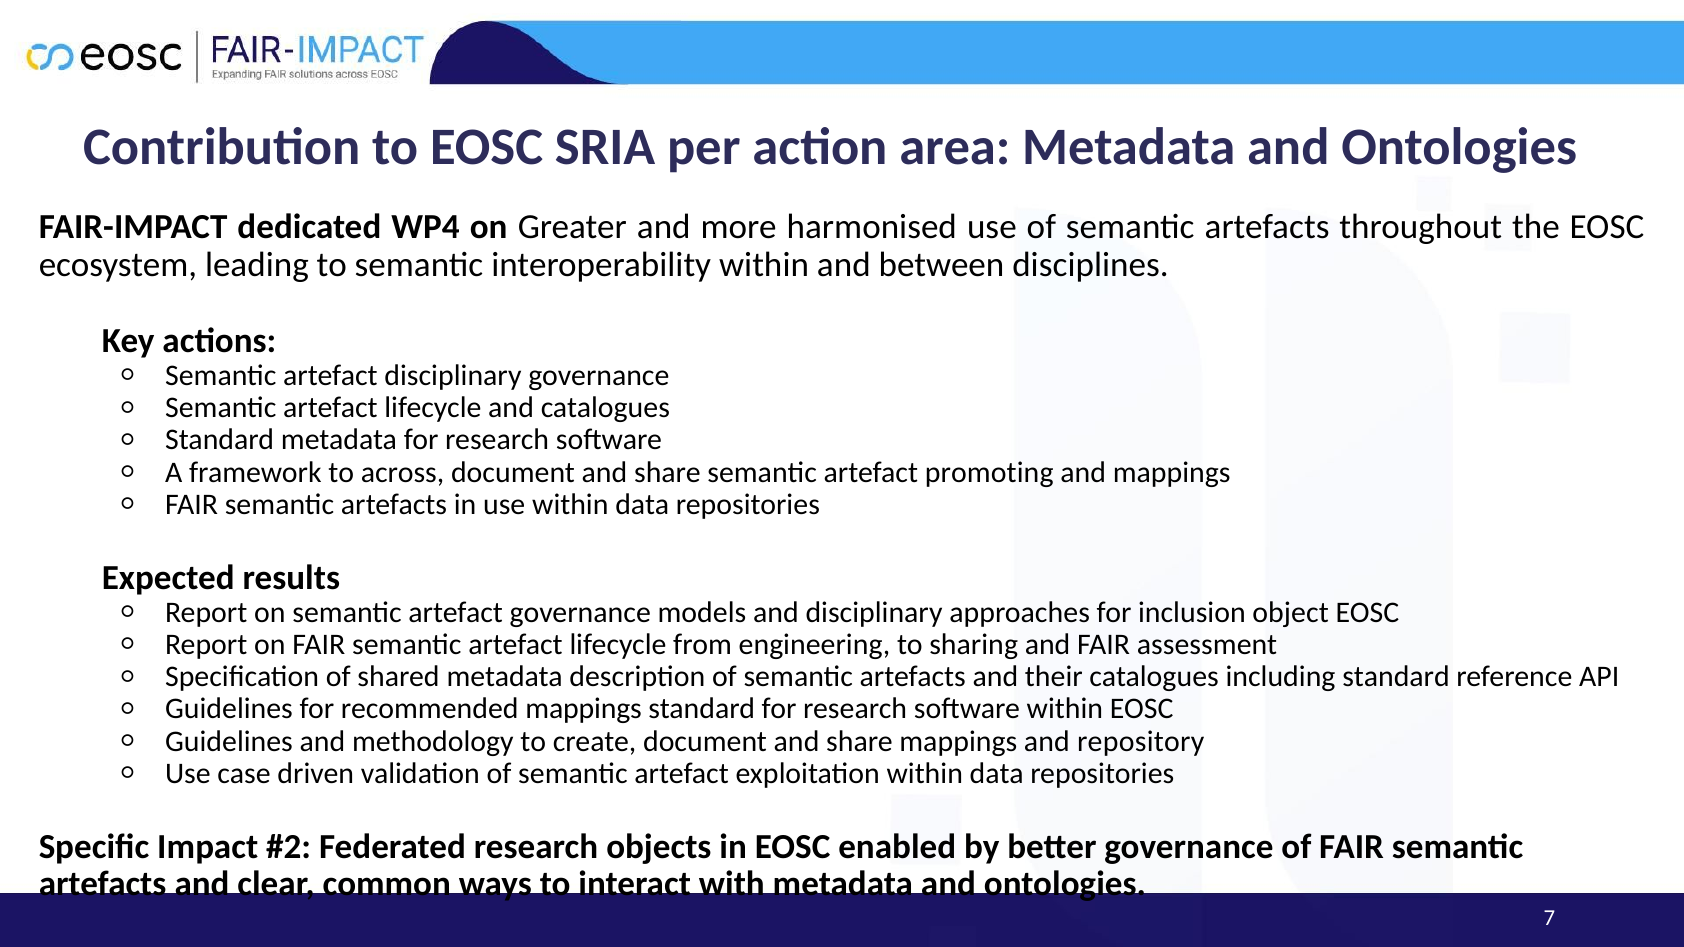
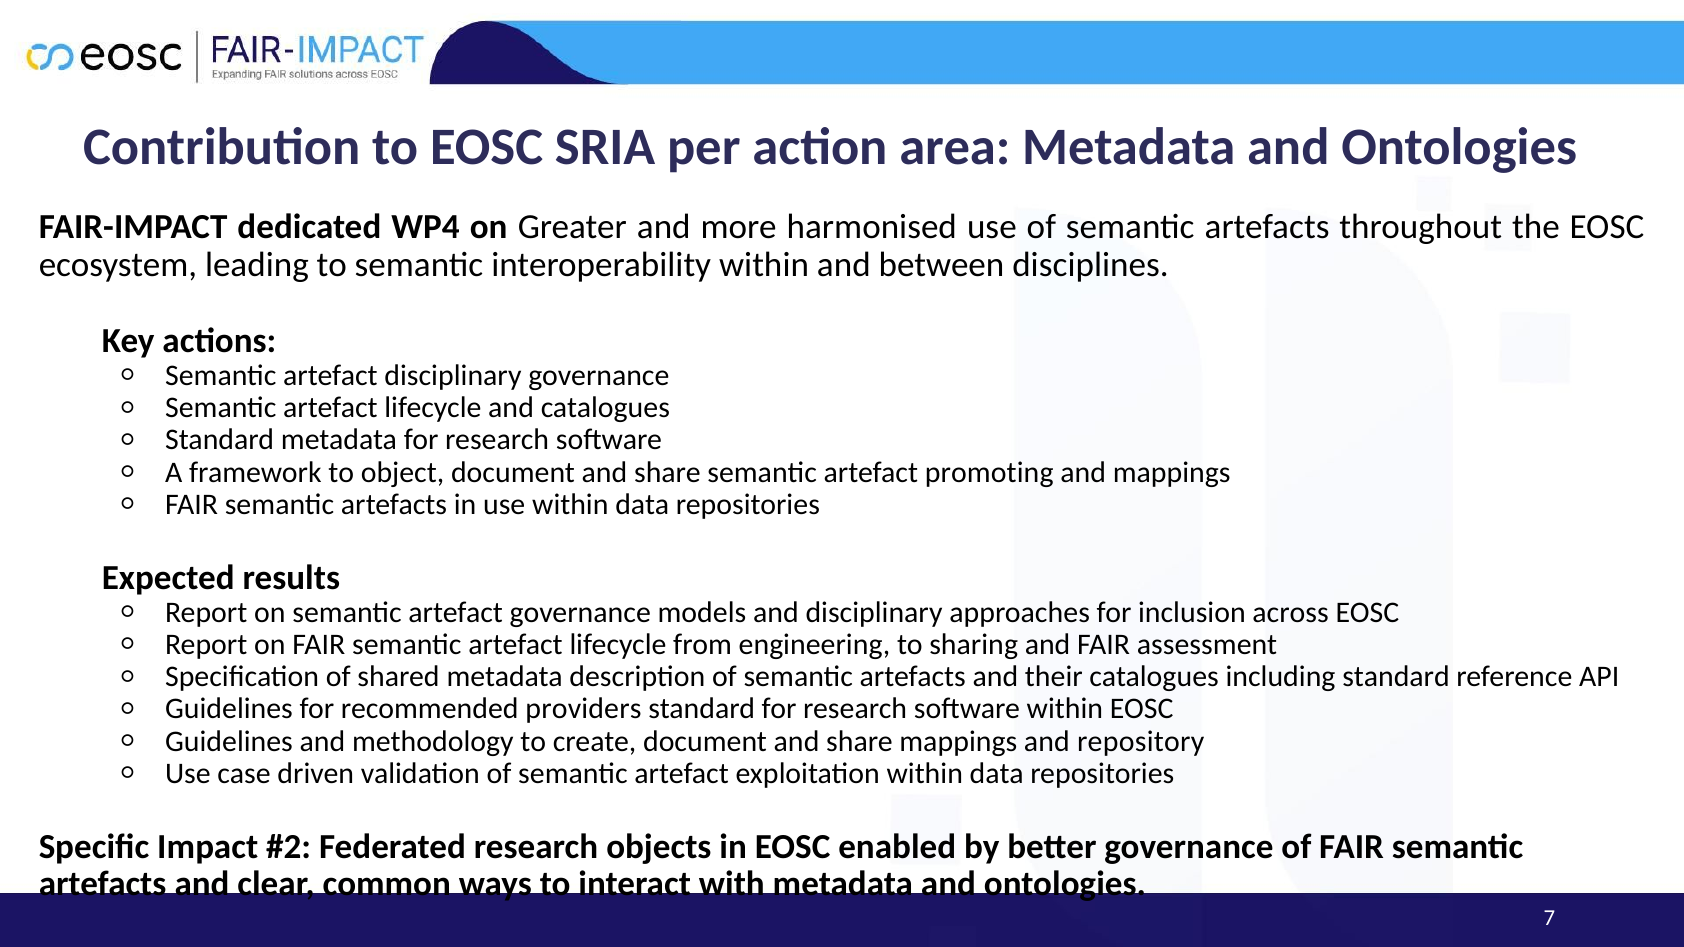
across: across -> object (403, 472)
object: object -> across (1291, 613)
recommended mappings: mappings -> providers (583, 709)
